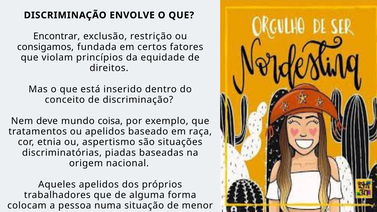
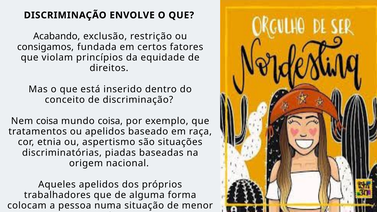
Encontrar: Encontrar -> Acabando (57, 36)
Nem deve: deve -> coisa (47, 121)
